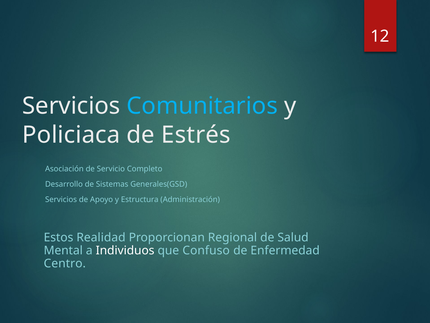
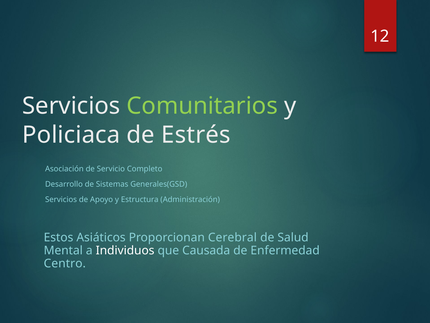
Comunitarios colour: light blue -> light green (202, 106)
Realidad: Realidad -> Asiáticos (101, 237)
Regional: Regional -> Cerebral (232, 237)
Confuso: Confuso -> Causada (206, 250)
